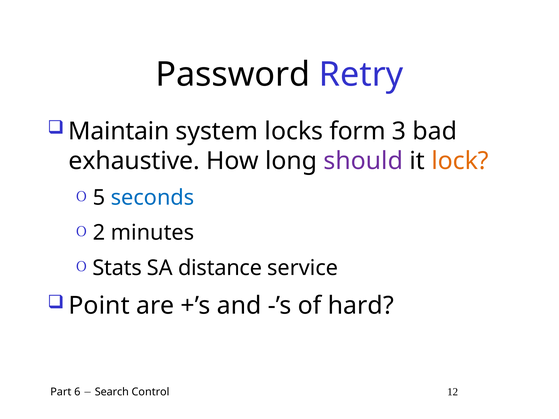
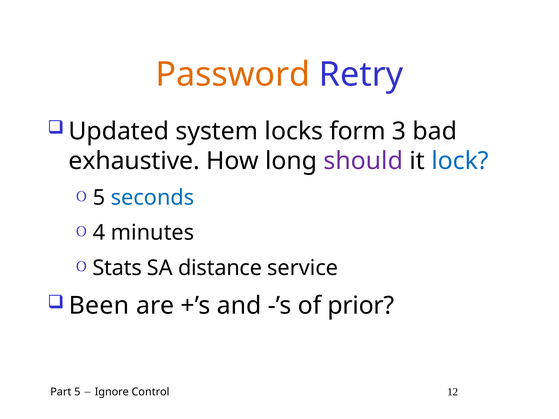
Password colour: black -> orange (233, 75)
Maintain: Maintain -> Updated (119, 131)
lock colour: orange -> blue (460, 161)
2: 2 -> 4 (99, 233)
Point: Point -> Been (99, 306)
hard: hard -> prior (361, 306)
Part 6: 6 -> 5 (77, 392)
Search: Search -> Ignore (112, 392)
